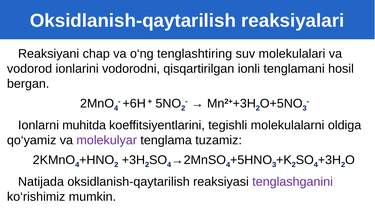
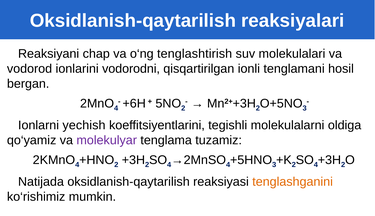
tenglashtiring: tenglashtiring -> tenglashtirish (195, 54)
muhitda: muhitda -> yechish (84, 125)
tenglashganini colour: purple -> orange (293, 182)
